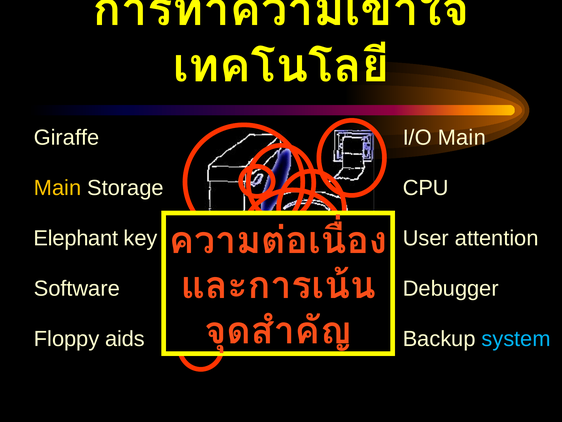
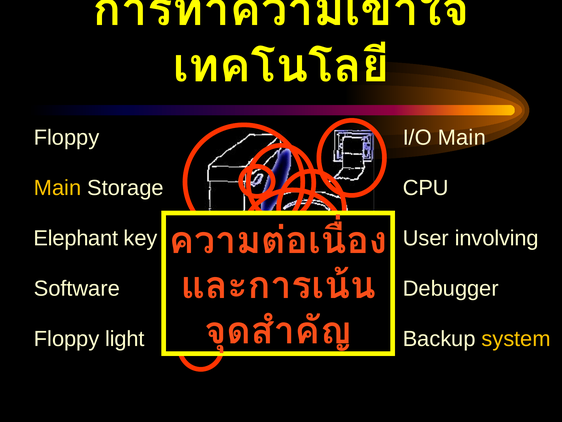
Giraffe: Giraffe -> Floppy (67, 137)
attention: attention -> involving (497, 238)
aids: aids -> light (125, 338)
system colour: light blue -> yellow (516, 338)
